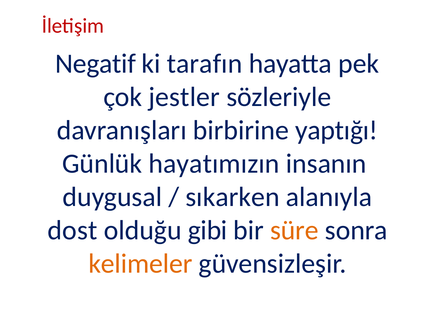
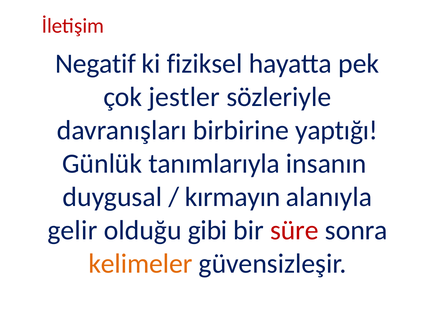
tarafın: tarafın -> fiziksel (205, 64)
hayatımızın: hayatımızın -> tanımlarıyla (214, 164)
sıkarken: sıkarken -> kırmayın (233, 197)
dost: dost -> gelir (72, 231)
süre colour: orange -> red (294, 231)
